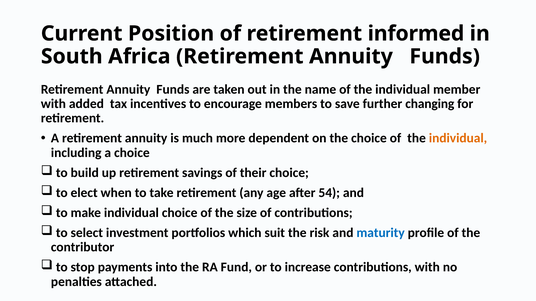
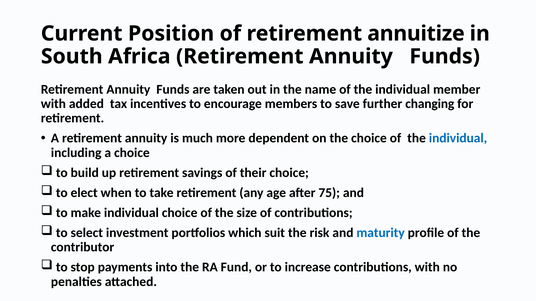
informed: informed -> annuitize (416, 34)
individual colour: orange -> blue (458, 138)
54: 54 -> 75 (329, 193)
